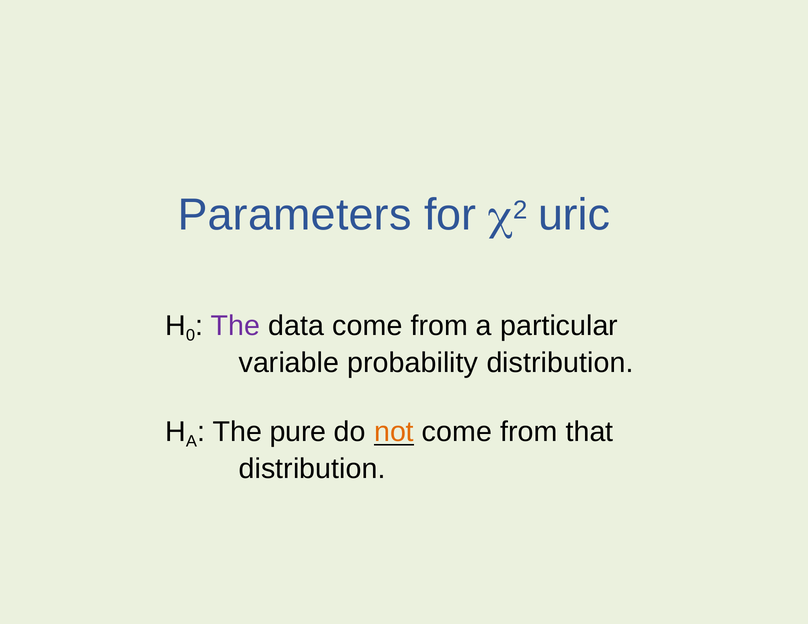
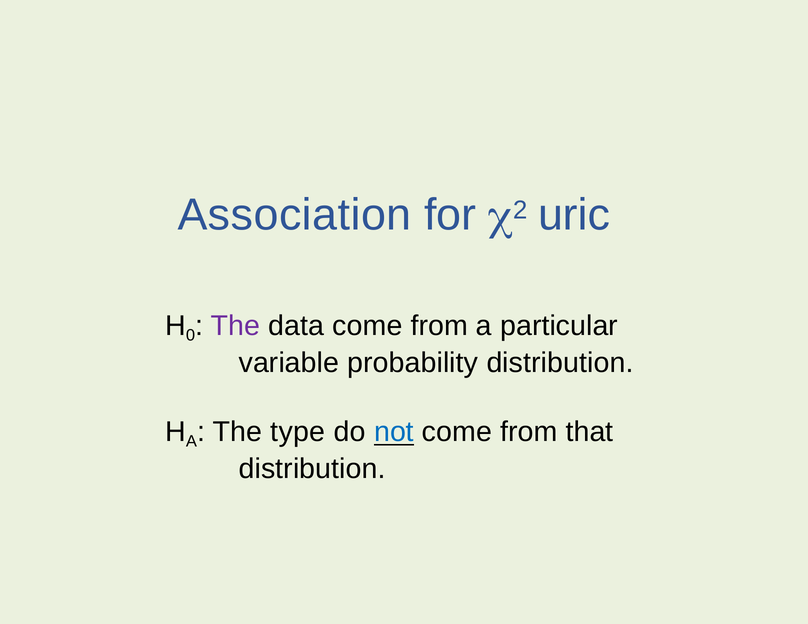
Parameters: Parameters -> Association (294, 215)
pure: pure -> type (298, 432)
not colour: orange -> blue (394, 432)
